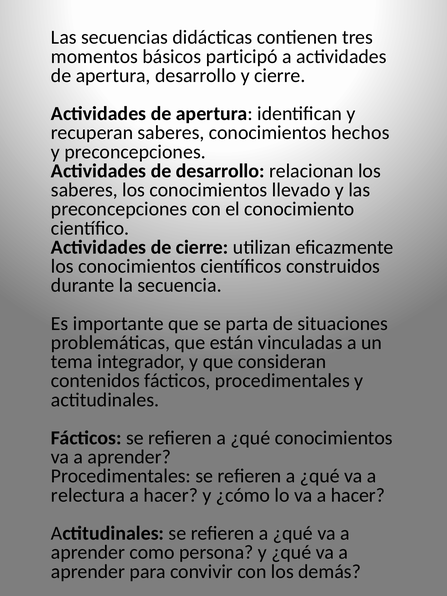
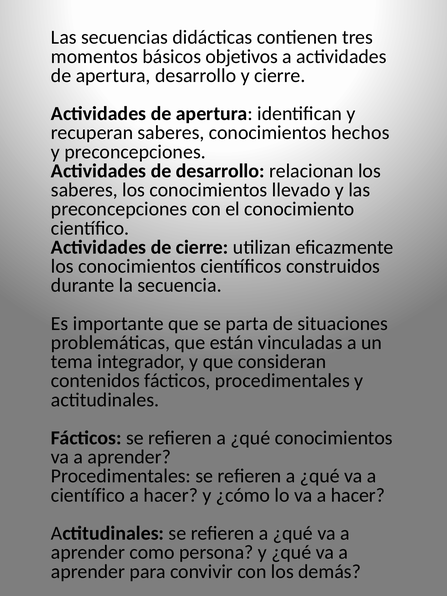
participó: participó -> objetivos (242, 56)
relectura: relectura -> científico (88, 495)
